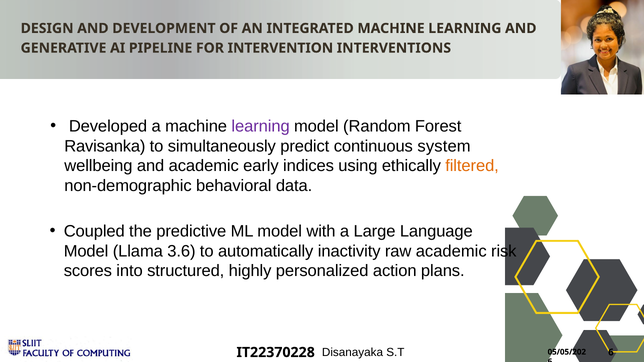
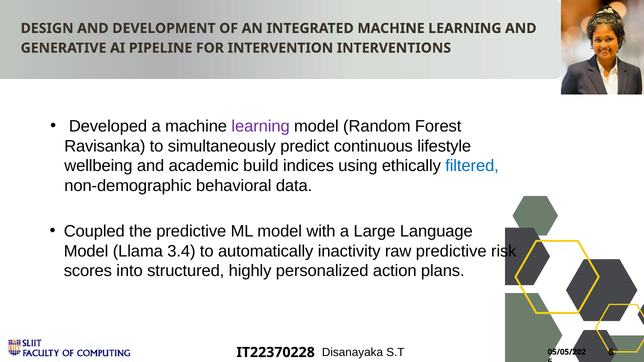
system: system -> lifestyle (444, 146)
early: early -> build (261, 166)
filtered colour: orange -> blue (472, 166)
3.6: 3.6 -> 3.4 (181, 251)
raw academic: academic -> predictive (451, 251)
